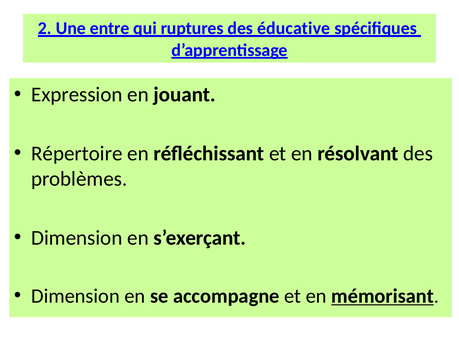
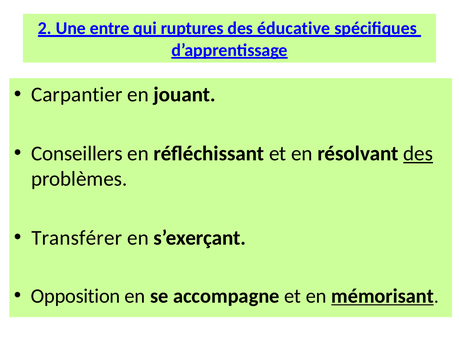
Expression: Expression -> Carpantier (77, 94)
Répertoire: Répertoire -> Conseillers (77, 153)
des underline: none -> present (418, 153)
Dimension: Dimension -> Transférer (77, 237)
Dimension: Dimension -> Opposition (76, 295)
